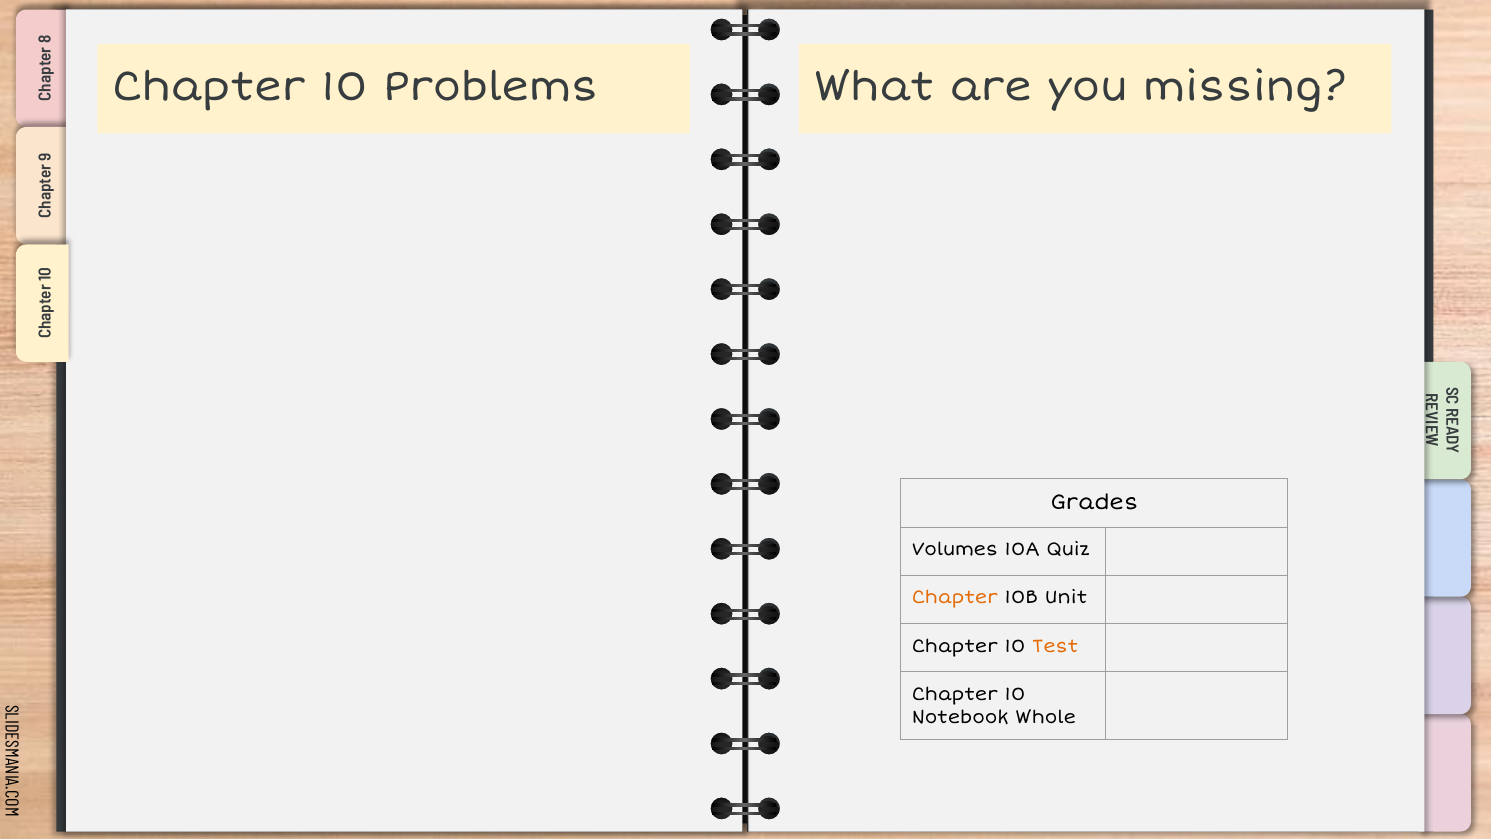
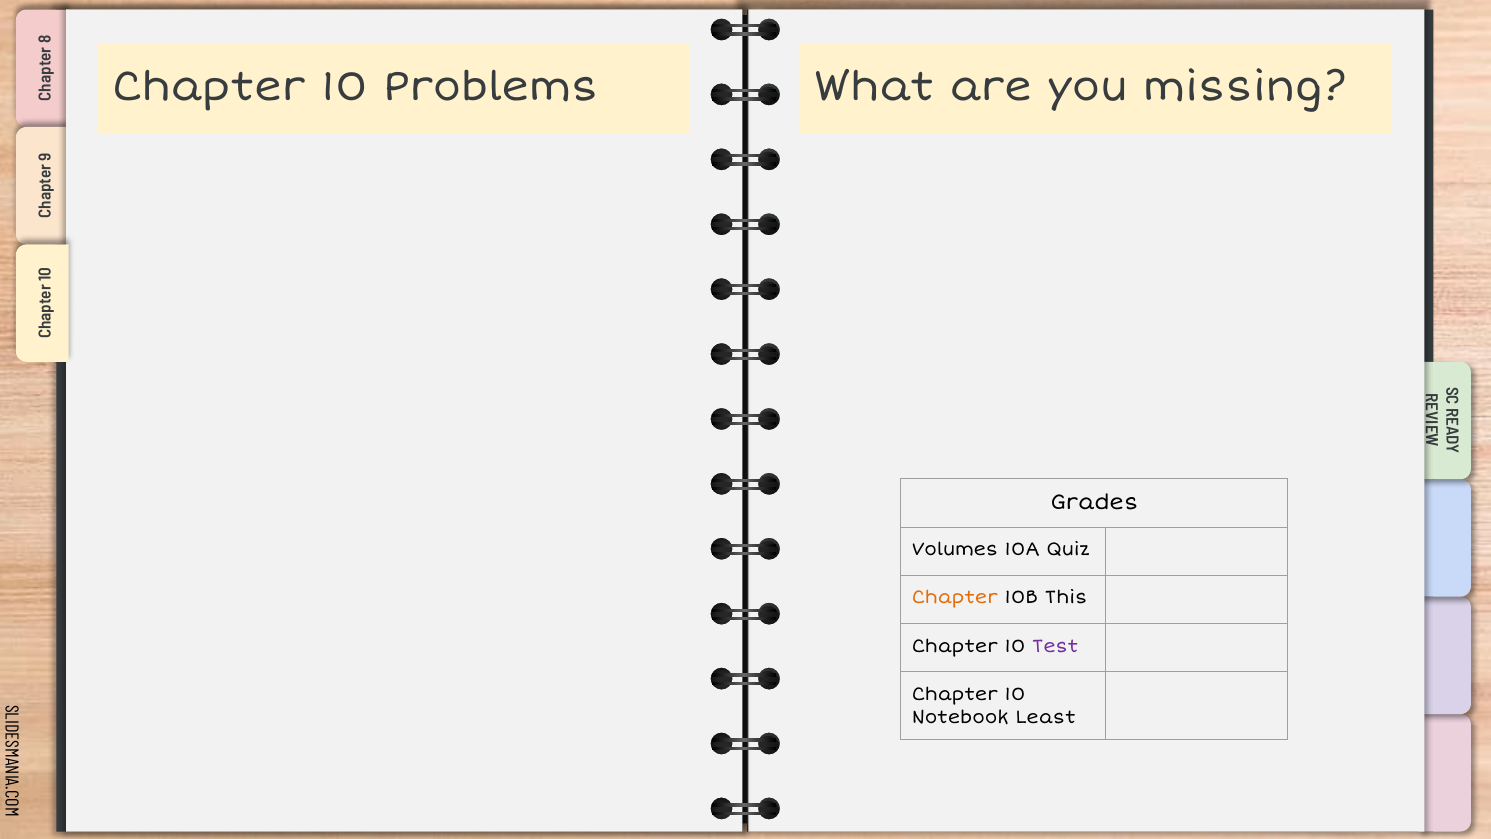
Unit: Unit -> This (1066, 598)
Test colour: orange -> purple (1055, 646)
Whole: Whole -> Least (1046, 717)
